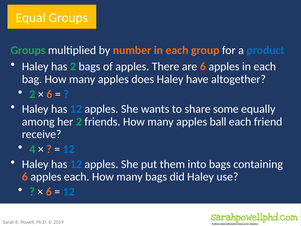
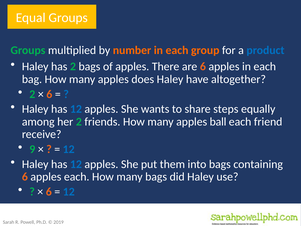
some: some -> steps (226, 109)
4: 4 -> 9 (32, 149)
